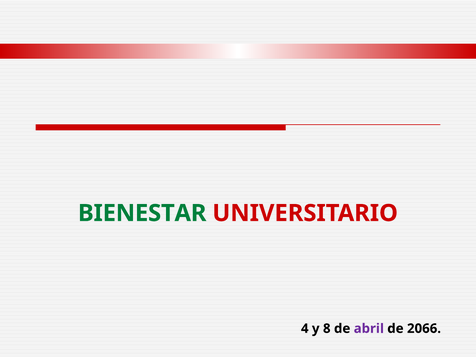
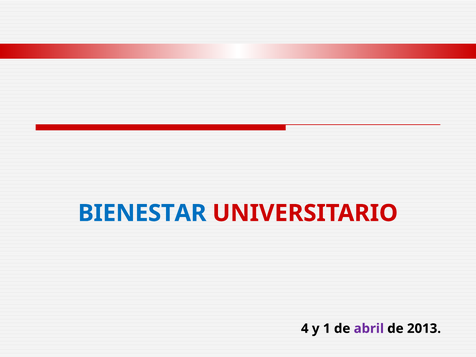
BIENESTAR colour: green -> blue (142, 213)
8: 8 -> 1 (327, 329)
2066: 2066 -> 2013 (424, 329)
